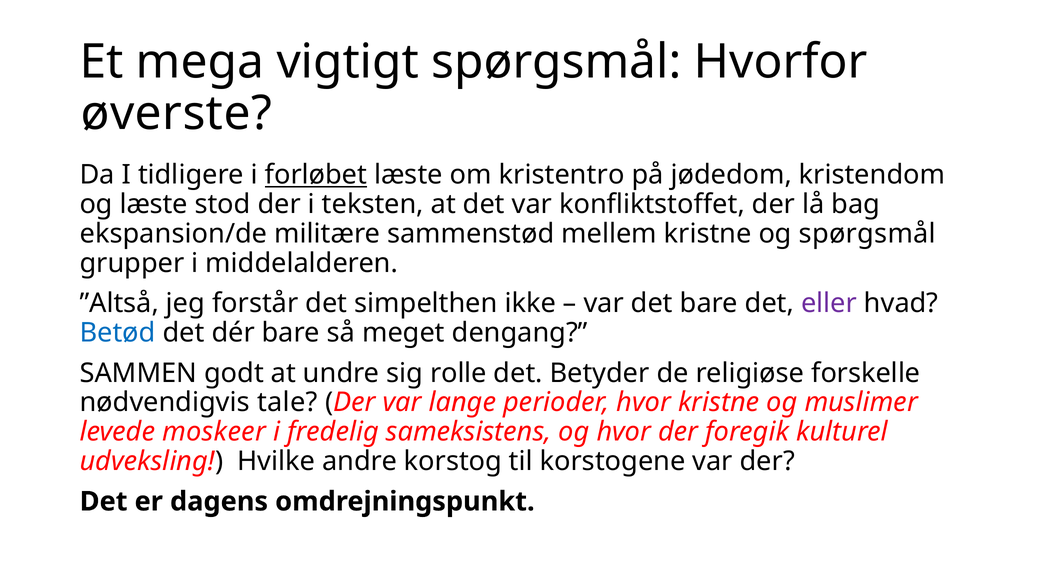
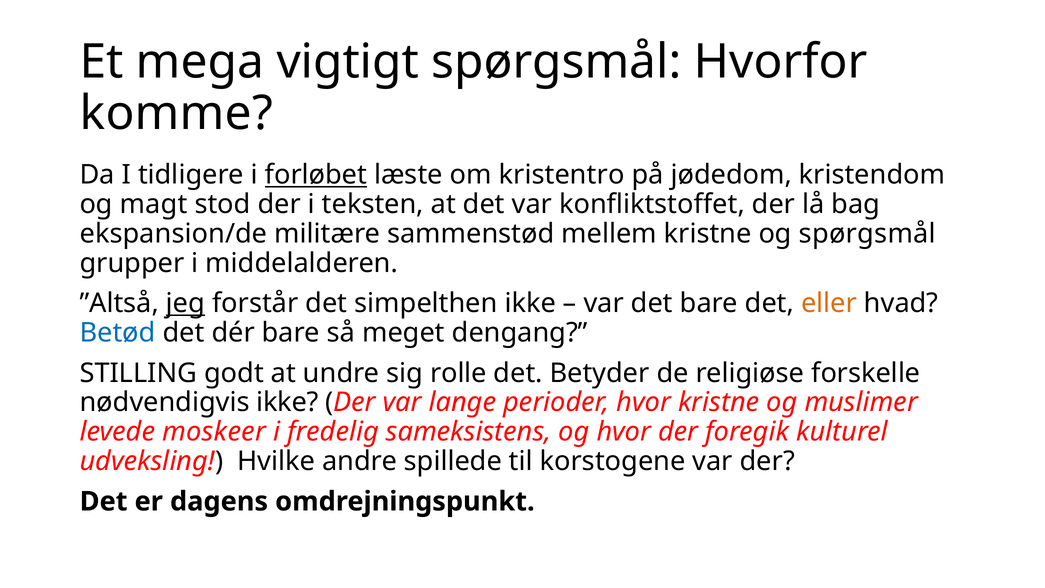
øverste: øverste -> komme (176, 114)
og læste: læste -> magt (154, 204)
jeg underline: none -> present (186, 303)
eller colour: purple -> orange (829, 303)
SAMMEN: SAMMEN -> STILLING (138, 373)
nødvendigvis tale: tale -> ikke (288, 402)
korstog: korstog -> spillede (453, 461)
